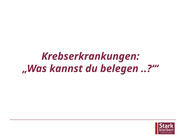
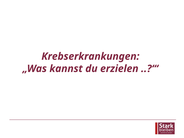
belegen: belegen -> erzielen (119, 69)
